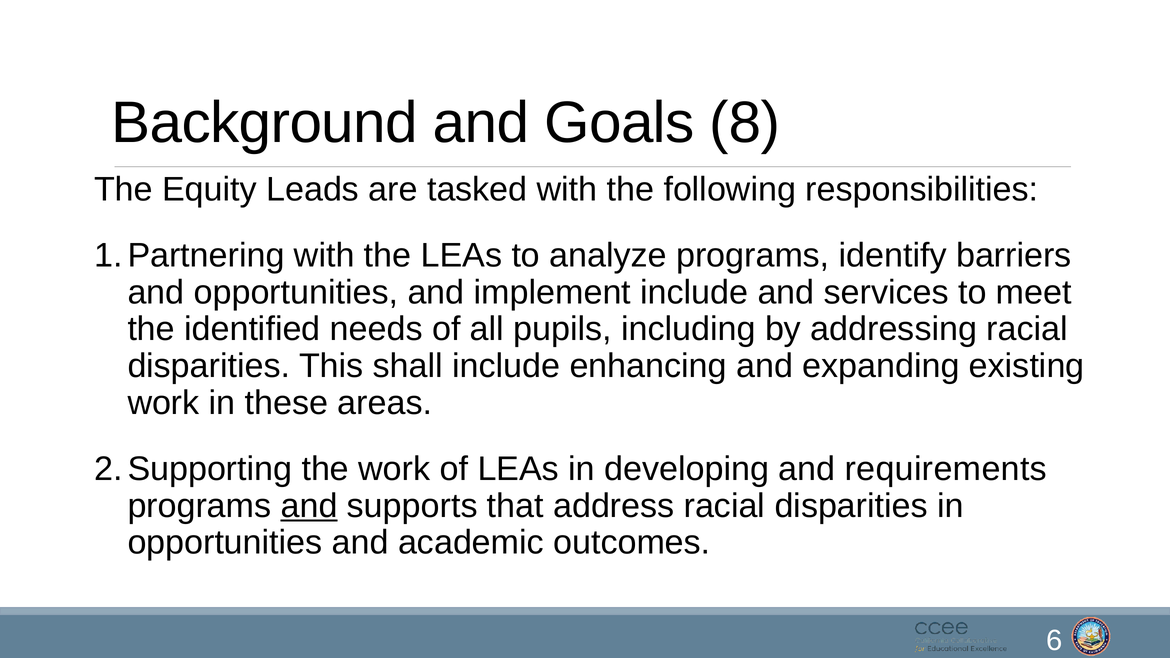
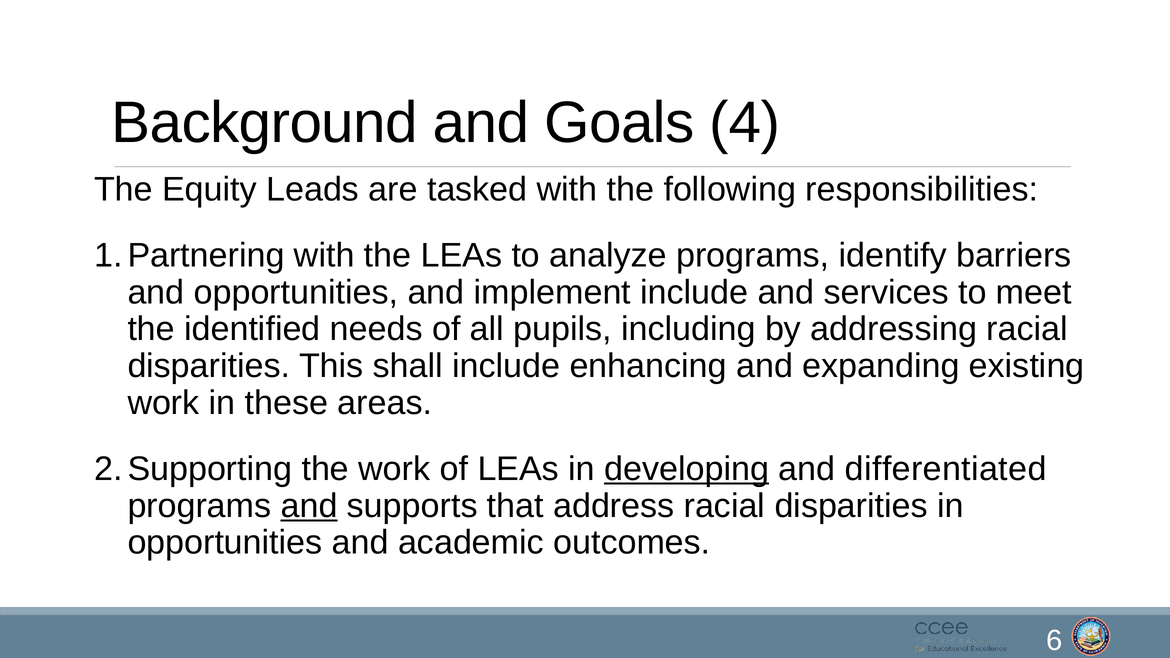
8: 8 -> 4 (745, 123)
developing underline: none -> present (687, 469)
requirements: requirements -> differentiated (946, 469)
